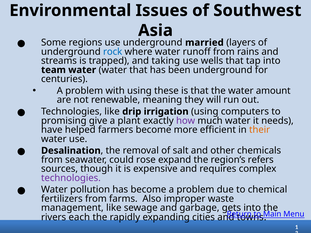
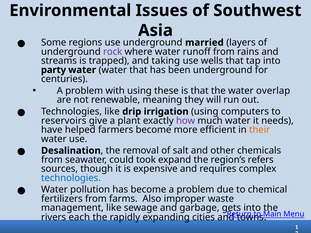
rock colour: blue -> purple (113, 52)
team: team -> party (54, 70)
amount: amount -> overlap (273, 91)
promising: promising -> reservoirs (64, 121)
rose: rose -> took (146, 160)
technologies colour: purple -> blue (71, 178)
